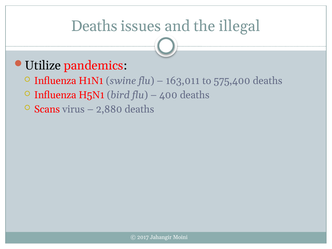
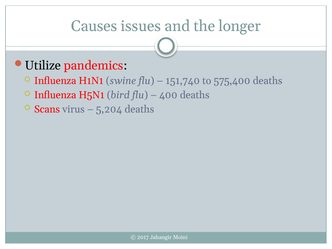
Deaths: Deaths -> Causes (94, 26)
illegal: illegal -> longer (240, 26)
163,011: 163,011 -> 151,740 (183, 81)
2,880: 2,880 -> 5,204 (109, 109)
